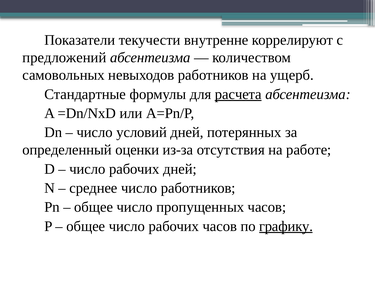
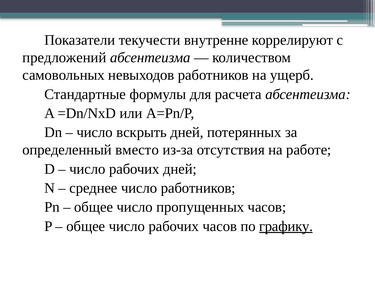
расчета underline: present -> none (238, 94)
условий: условий -> вскрыть (142, 132)
оценки: оценки -> вместо (137, 149)
